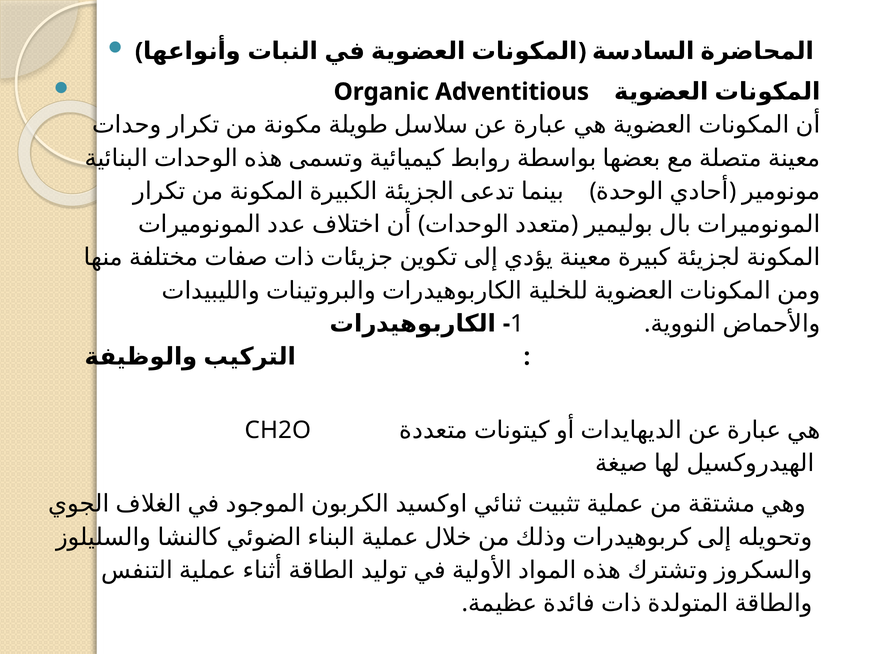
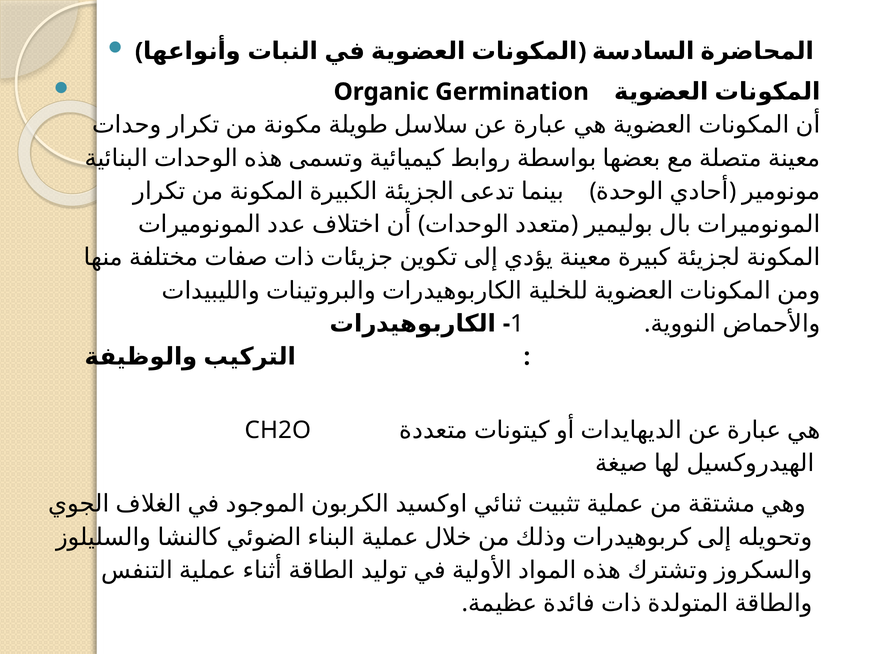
Adventitious: Adventitious -> Germination (512, 92)
